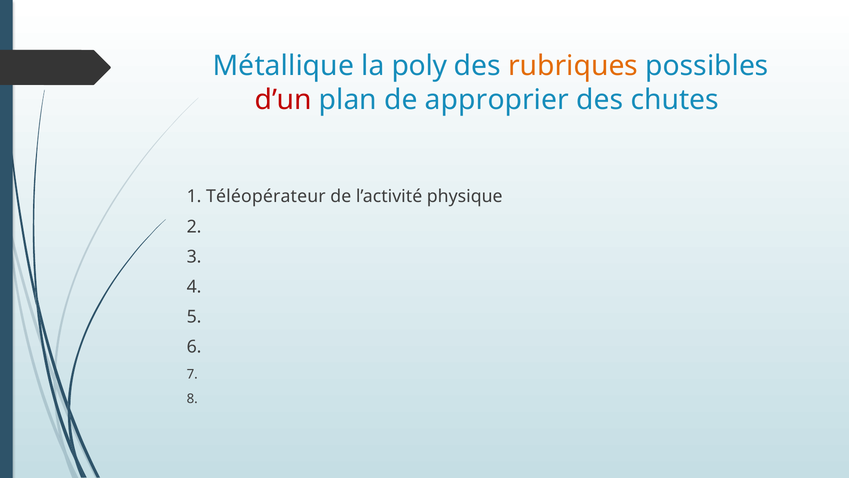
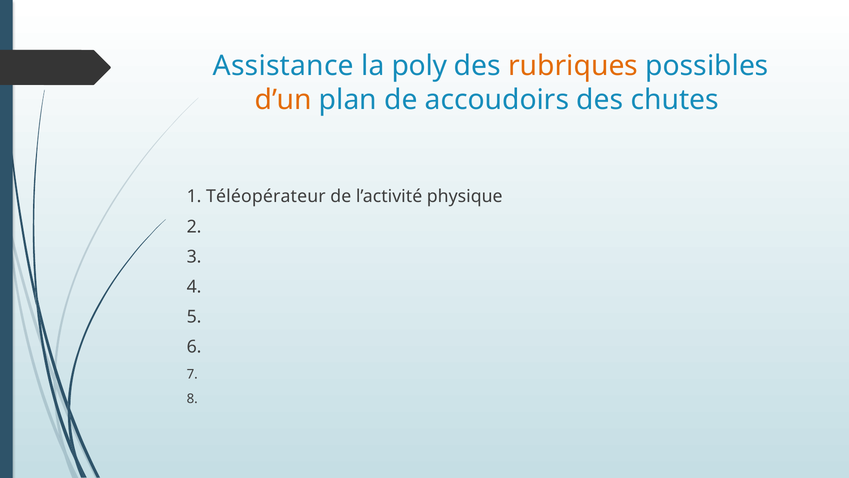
Métallique: Métallique -> Assistance (283, 66)
d’un colour: red -> orange (283, 100)
approprier: approprier -> accoudoirs (497, 100)
